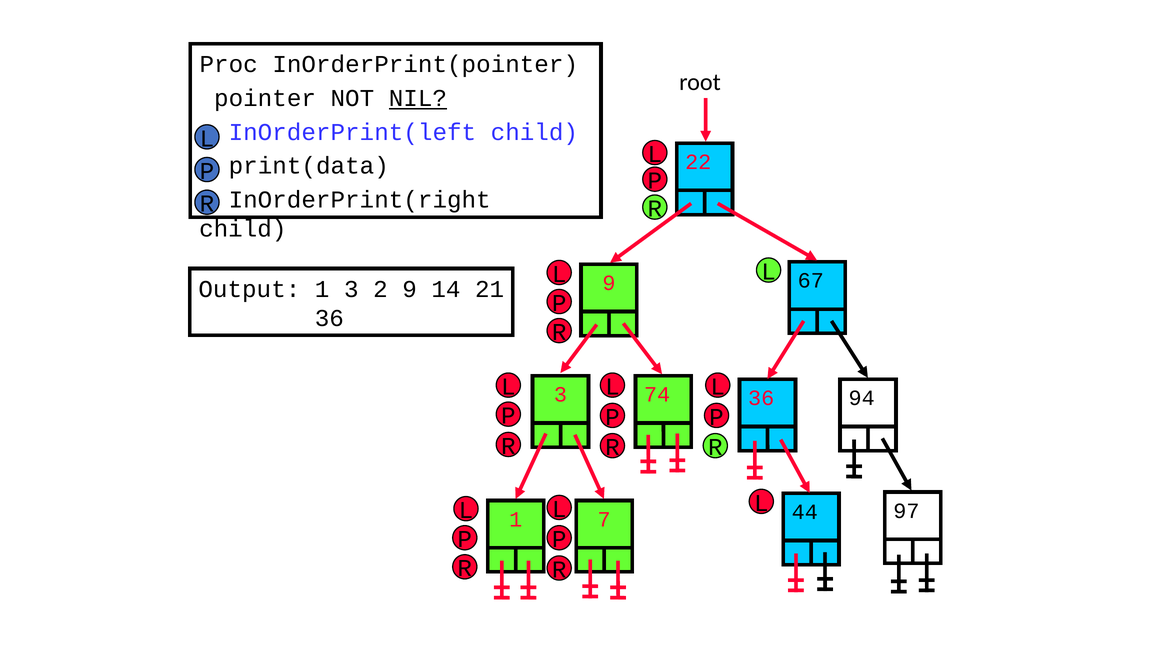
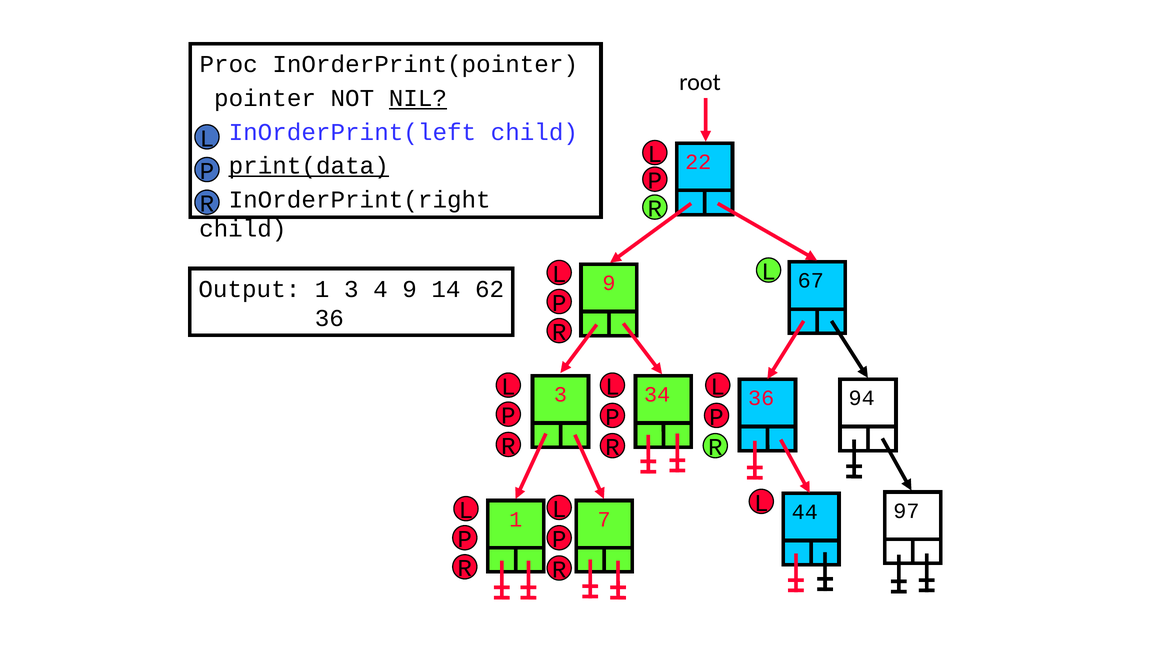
print(data underline: none -> present (309, 166)
2: 2 -> 4 (380, 289)
21: 21 -> 62 (490, 289)
74: 74 -> 34 (657, 394)
